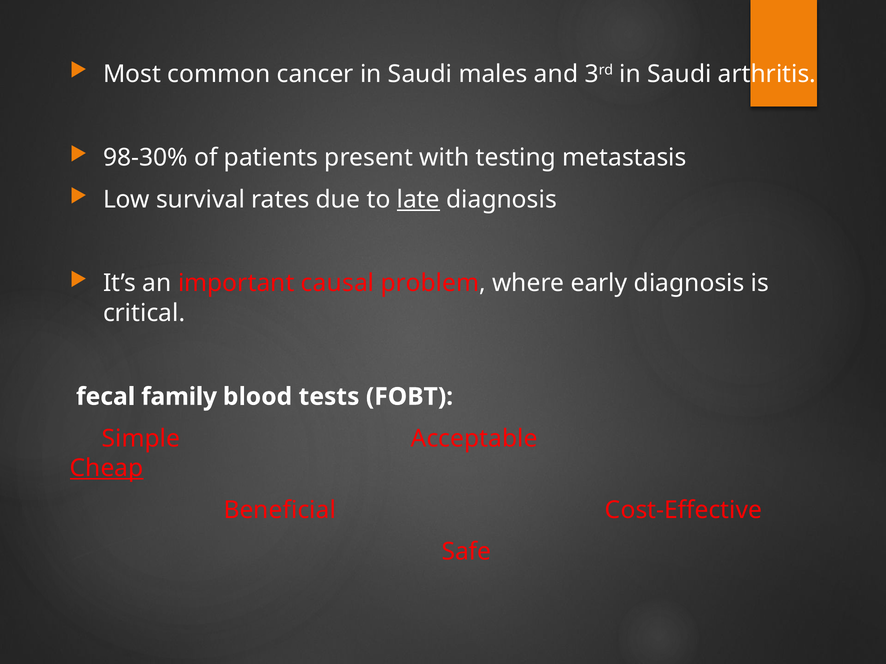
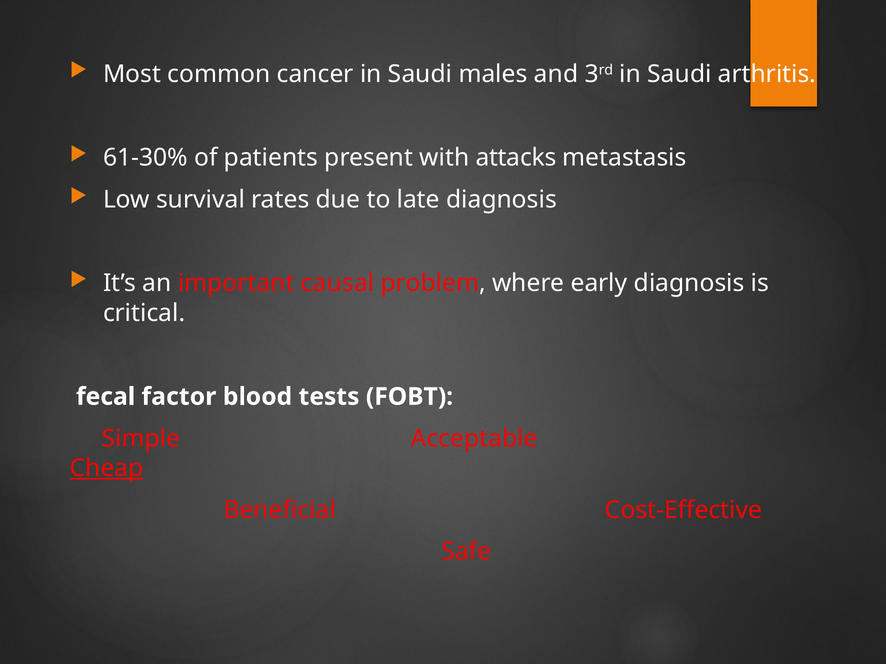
98-30%: 98-30% -> 61-30% (145, 158)
testing: testing -> attacks (516, 158)
late underline: present -> none (418, 200)
family: family -> factor (179, 397)
